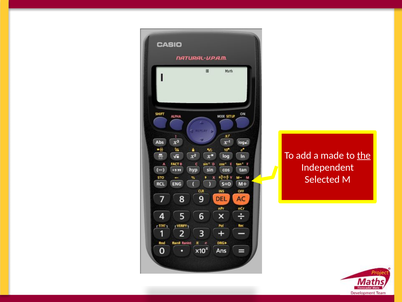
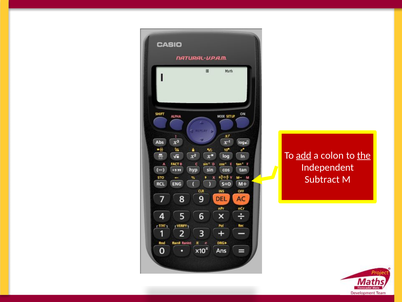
add underline: none -> present (304, 155)
made: made -> colon (332, 155)
Selected: Selected -> Subtract (322, 179)
